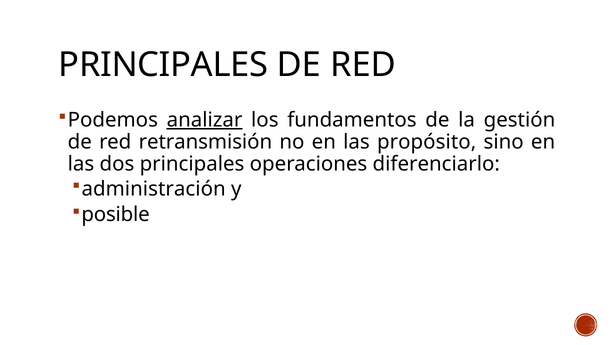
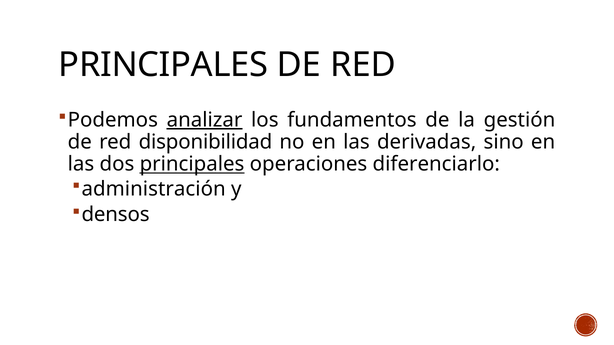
retransmisión: retransmisión -> disponibilidad (205, 142)
propósito: propósito -> derivadas (427, 142)
principales underline: none -> present (192, 164)
posible: posible -> densos (116, 215)
